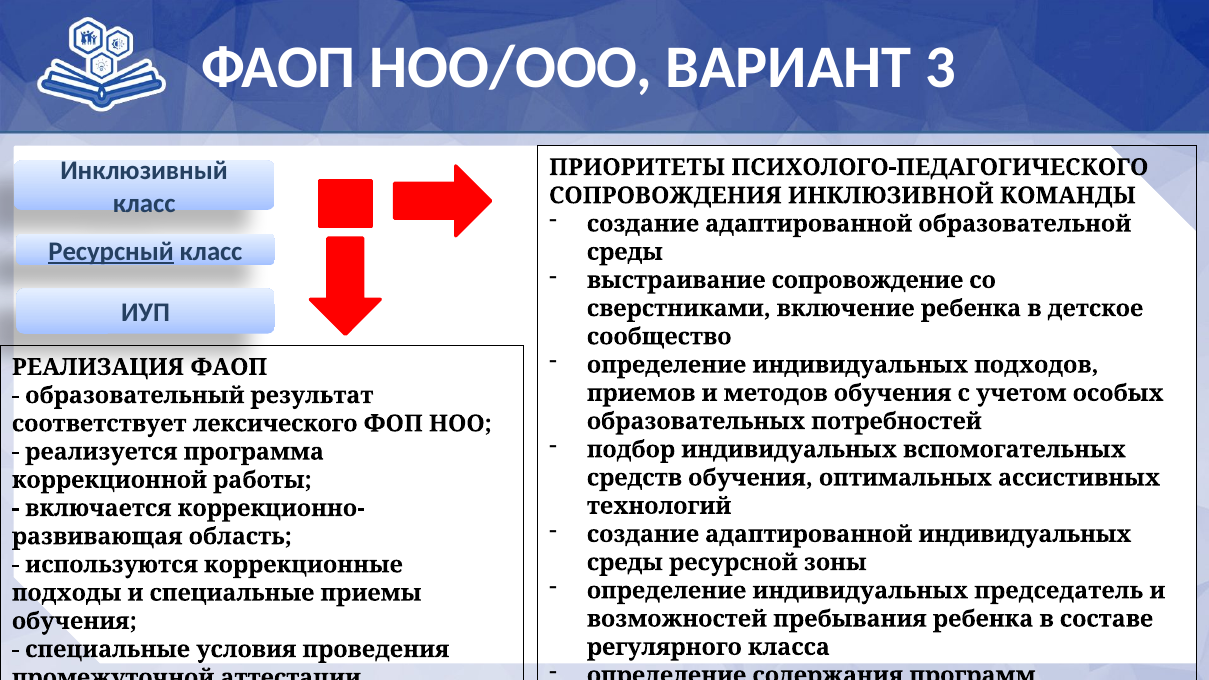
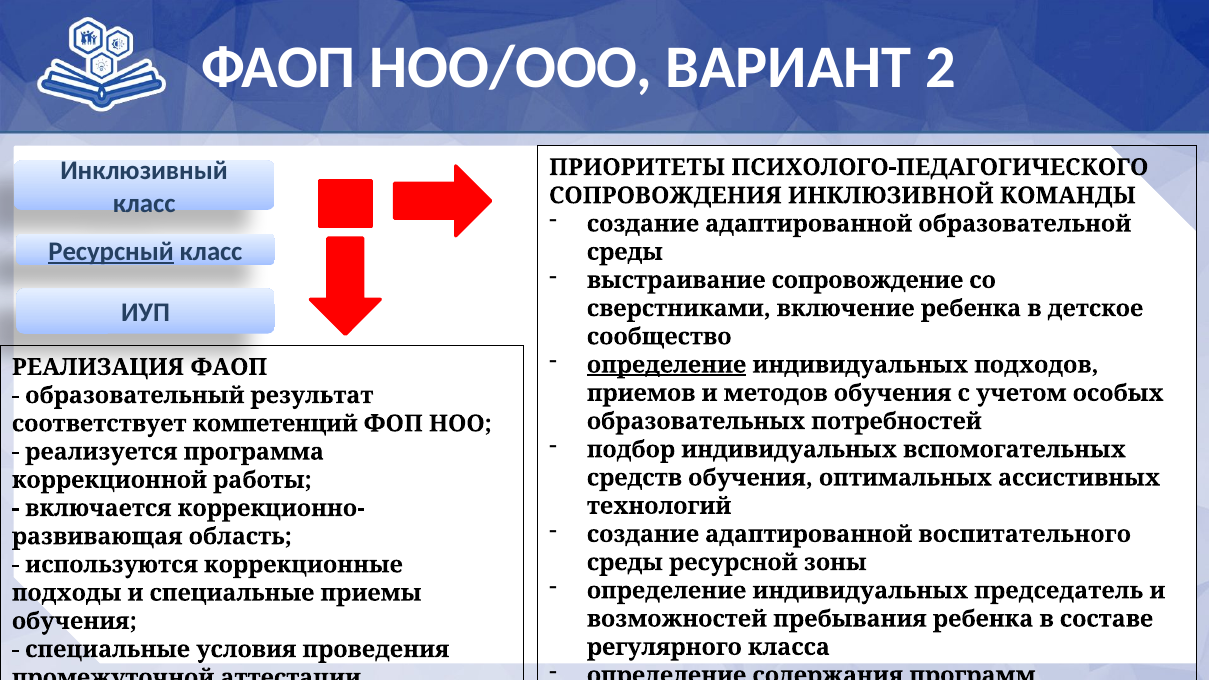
3: 3 -> 2 (941, 67)
определение underline: none -> present (667, 365)
лексического: лексического -> компетенций (275, 424)
адаптированной индивидуальных: индивидуальных -> воспитательного (1025, 534)
